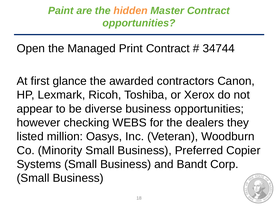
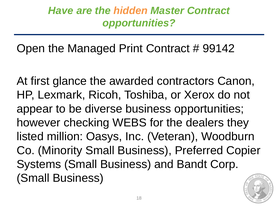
Paint: Paint -> Have (61, 11)
34744: 34744 -> 99142 (219, 49)
